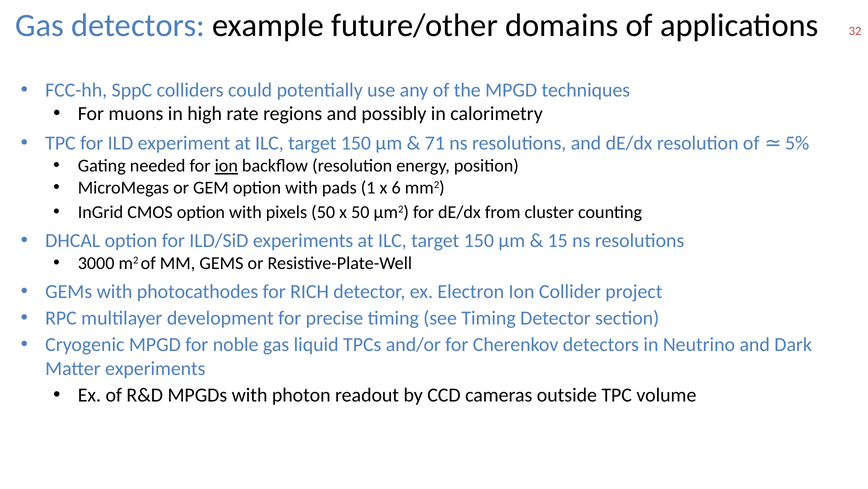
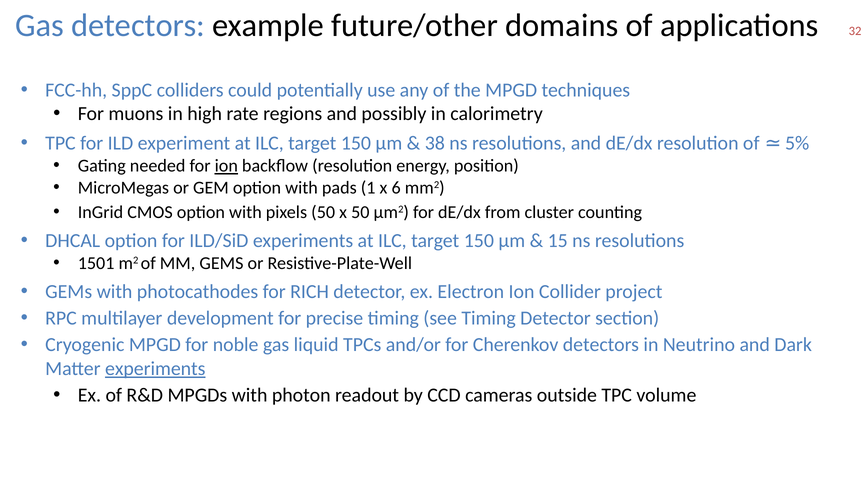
71: 71 -> 38 (435, 143)
3000: 3000 -> 1501 (96, 263)
experiments underline: none -> present (155, 368)
